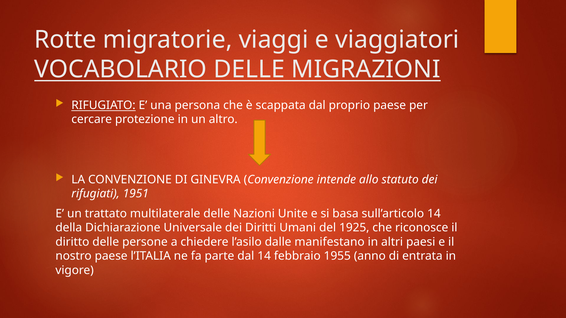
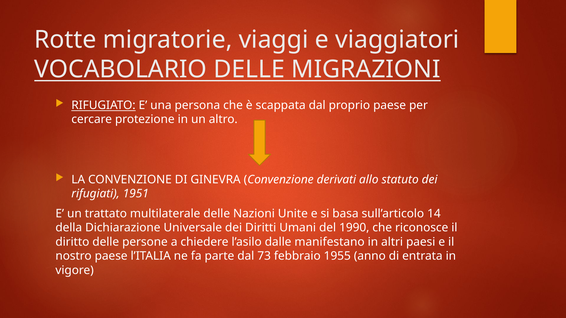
intende: intende -> derivati (336, 180)
1925: 1925 -> 1990 (354, 228)
dal 14: 14 -> 73 (264, 256)
